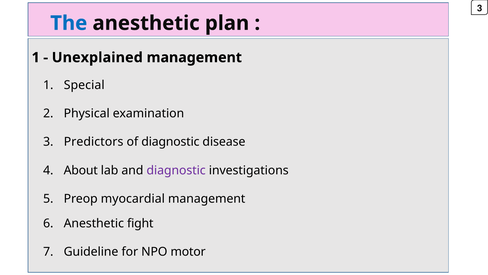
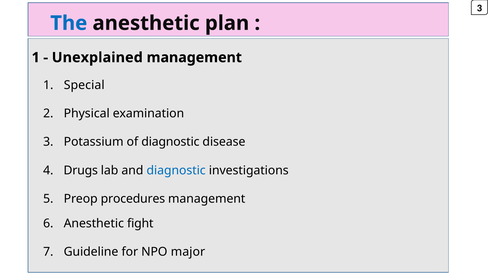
Predictors: Predictors -> Potassium (94, 142)
About: About -> Drugs (81, 170)
diagnostic colour: purple -> blue (176, 170)
myocardial: myocardial -> procedures (133, 198)
motor: motor -> major (188, 251)
